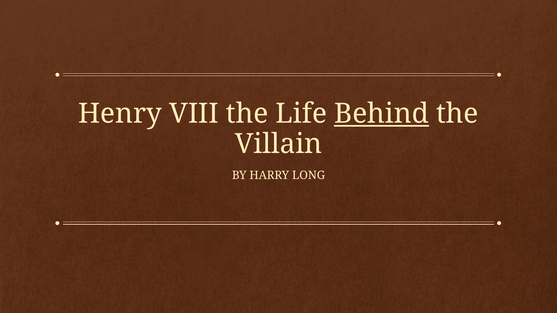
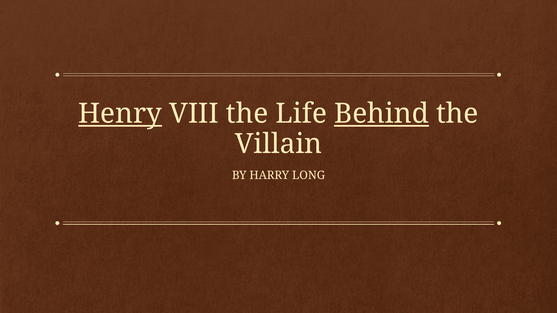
Henry underline: none -> present (120, 114)
